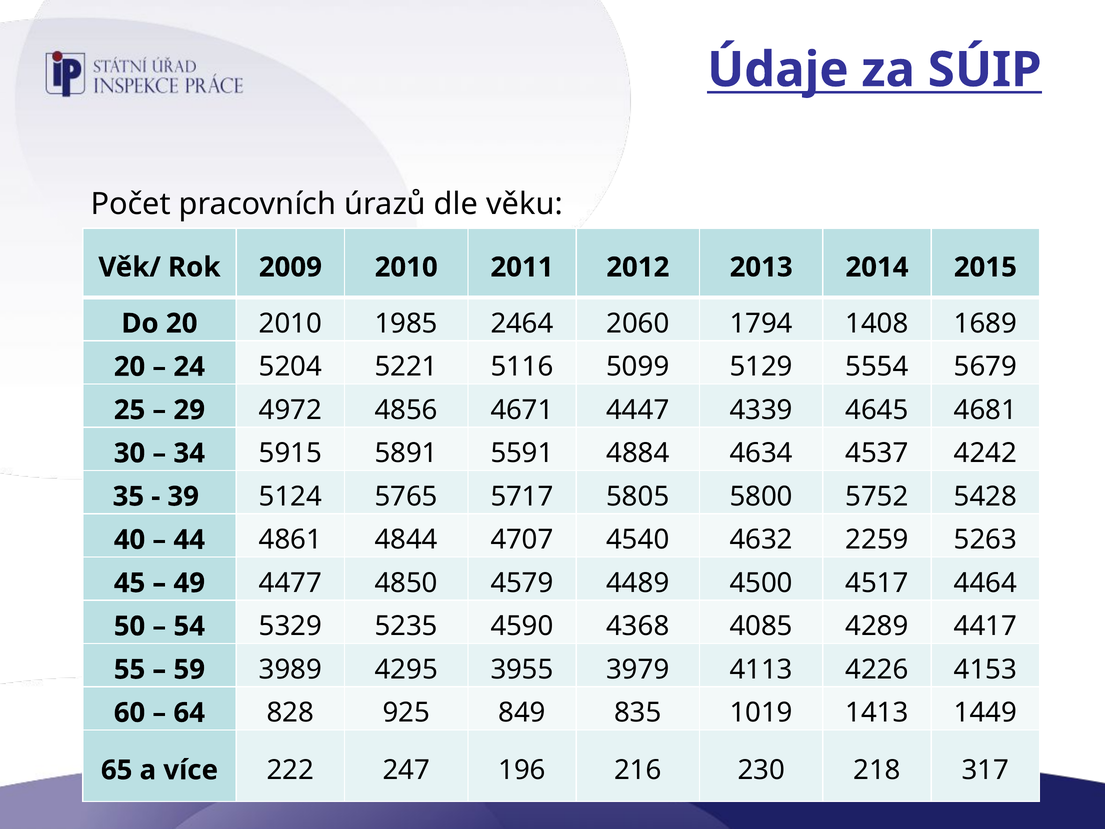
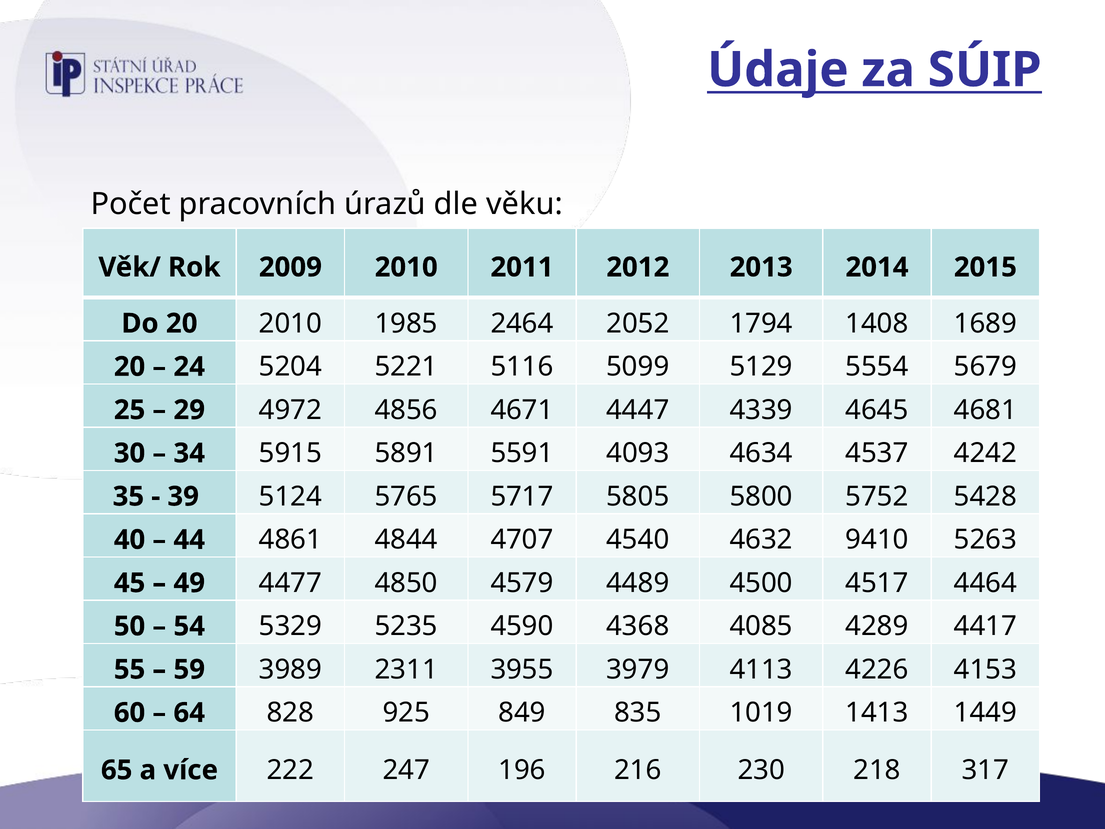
2060: 2060 -> 2052 (638, 323)
4884: 4884 -> 4093 (638, 453)
2259: 2259 -> 9410 (877, 540)
4295: 4295 -> 2311 (406, 669)
